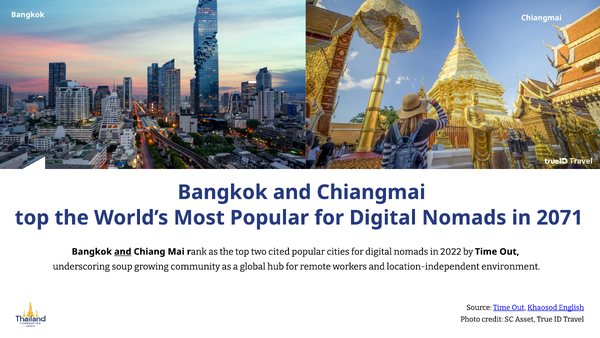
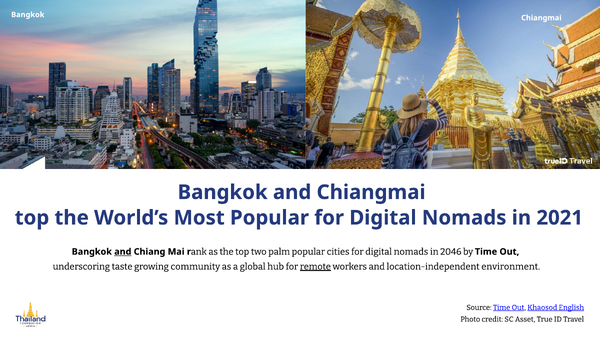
2071: 2071 -> 2021 (560, 217)
cited: cited -> palm (279, 251)
2022: 2022 -> 2046 (451, 251)
soup: soup -> taste (122, 266)
remote underline: none -> present (315, 266)
